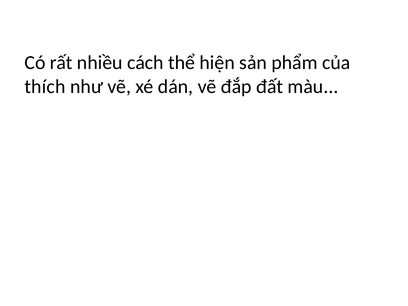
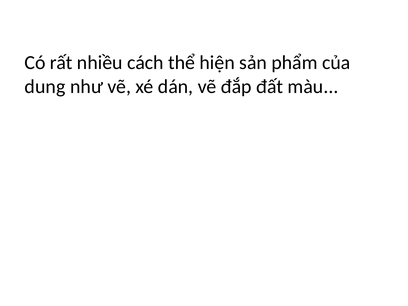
thích: thích -> dung (45, 87)
